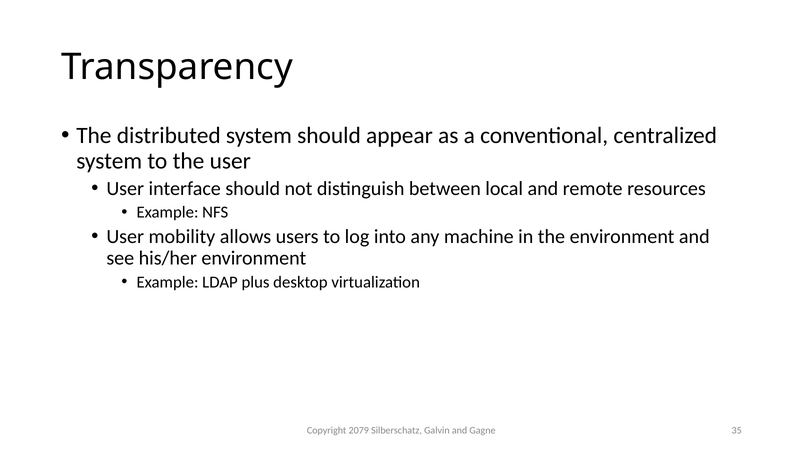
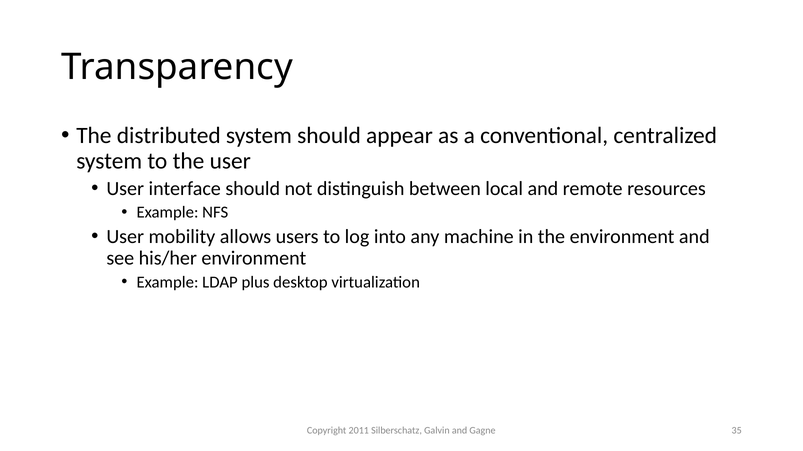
2079: 2079 -> 2011 (359, 431)
